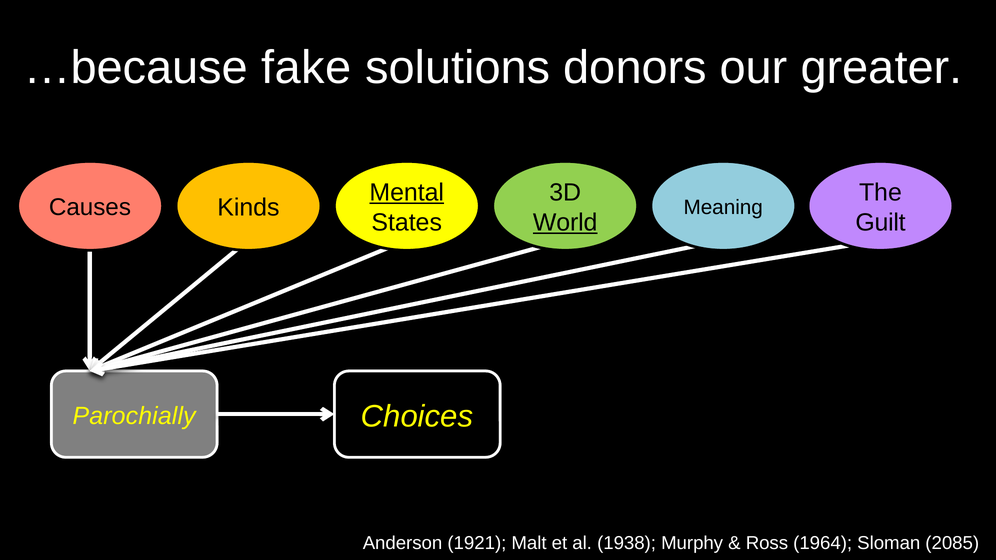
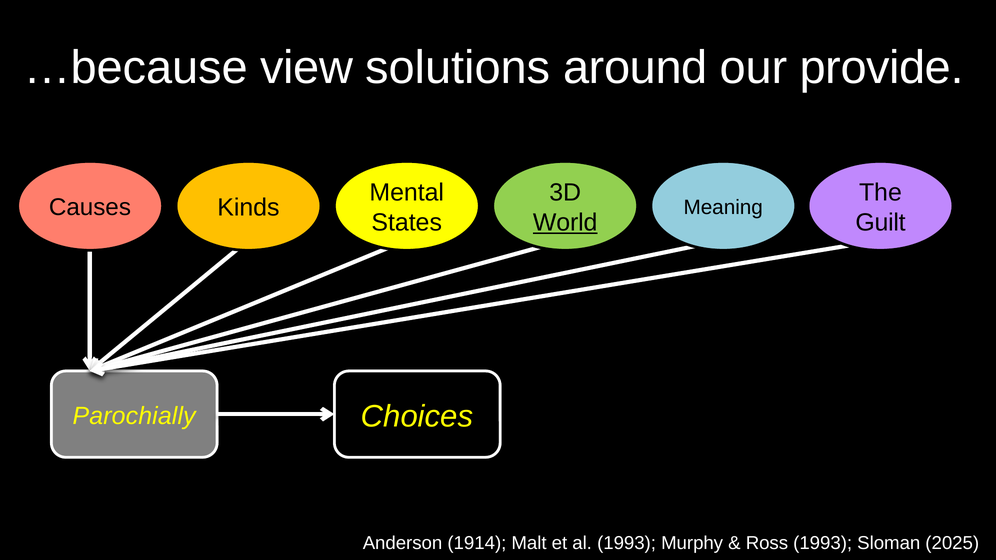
fake: fake -> view (307, 68)
donors: donors -> around (635, 68)
greater: greater -> provide (882, 68)
Mental underline: present -> none (407, 193)
1921: 1921 -> 1914 (477, 544)
al 1938: 1938 -> 1993 (627, 544)
Ross 1964: 1964 -> 1993 (823, 544)
2085: 2085 -> 2025 (952, 544)
